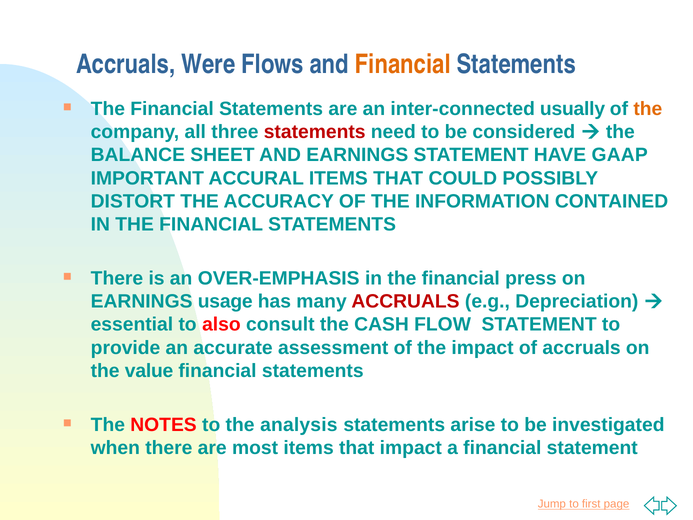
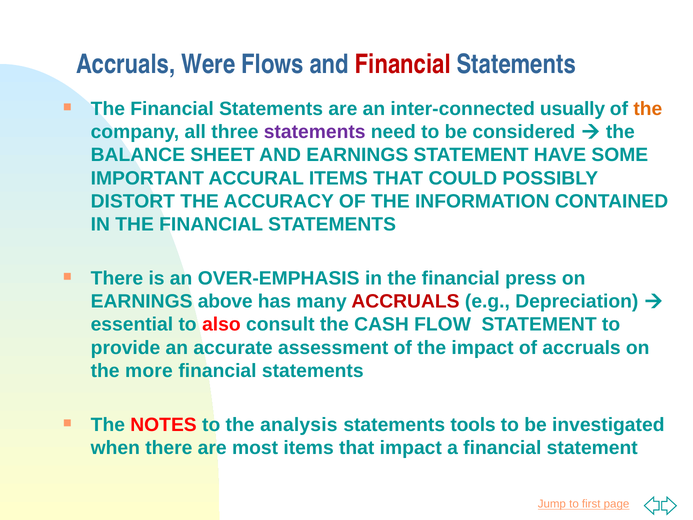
Financial colour: orange -> red (403, 64)
statements colour: red -> purple (315, 132)
GAAP: GAAP -> SOME (620, 155)
usage: usage -> above (225, 301)
value: value -> more (149, 371)
arise: arise -> tools (473, 425)
